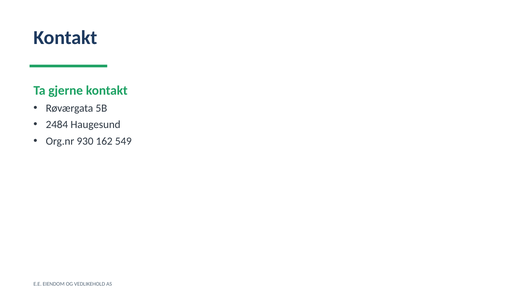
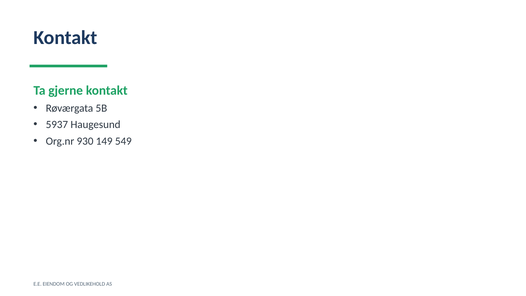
2484: 2484 -> 5937 (57, 125)
162: 162 -> 149 (104, 141)
